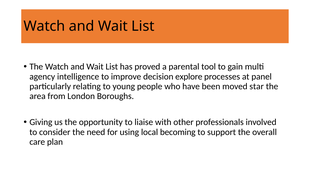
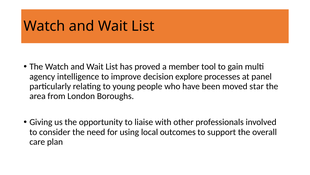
parental: parental -> member (184, 66)
becoming: becoming -> outcomes (178, 132)
